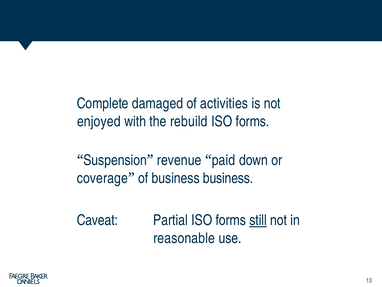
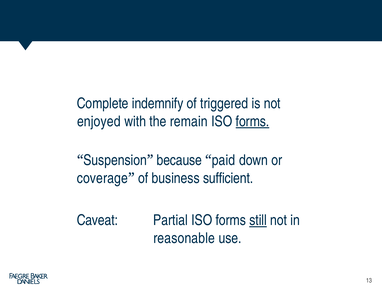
damaged: damaged -> indemnify (158, 103)
activities: activities -> triggered (224, 103)
rebuild: rebuild -> remain (189, 121)
forms underline: none -> present (252, 121)
revenue: revenue -> because (179, 160)
business business: business -> sufficient (228, 178)
